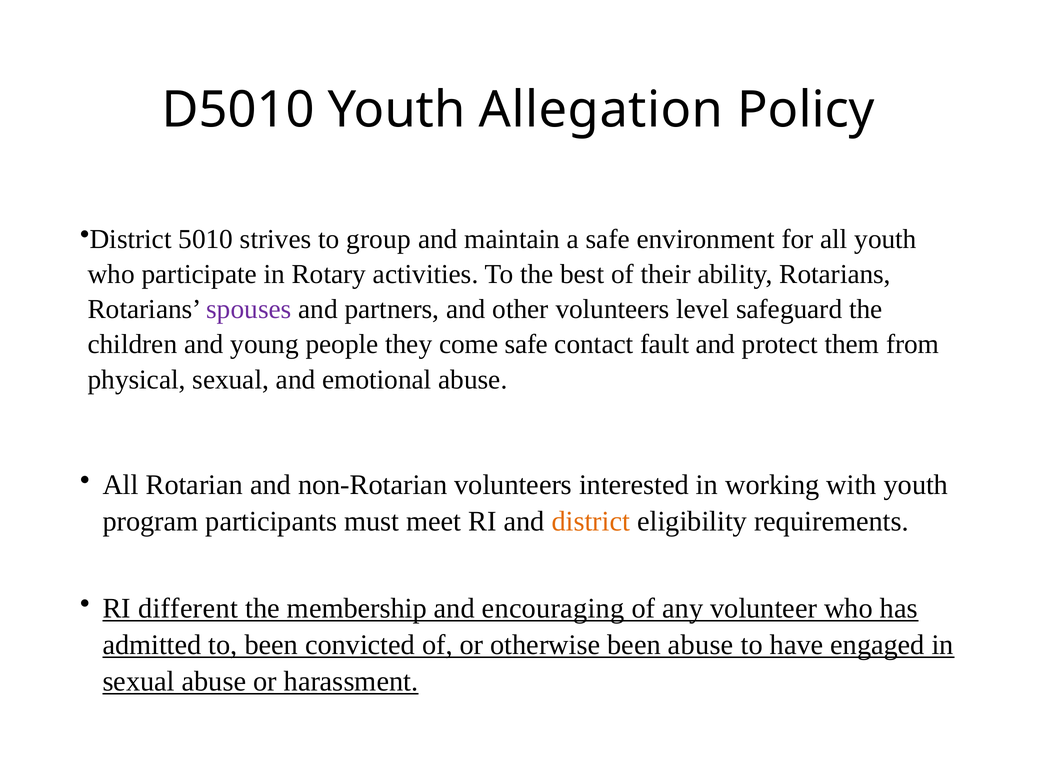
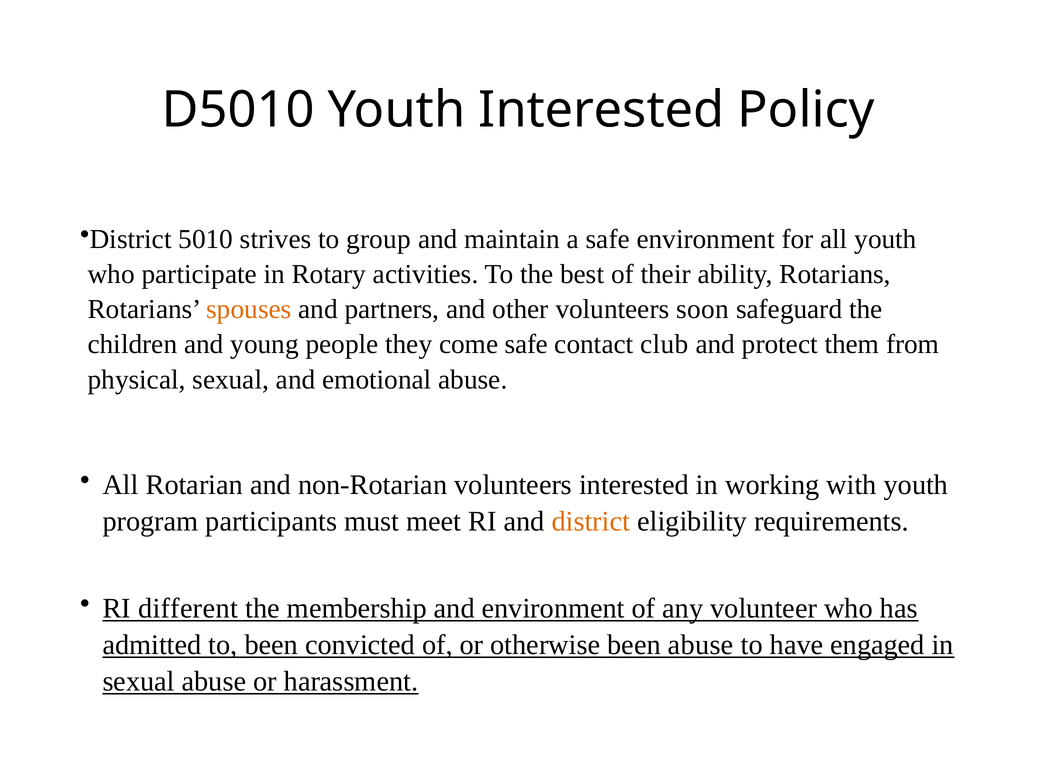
Youth Allegation: Allegation -> Interested (601, 110)
spouses colour: purple -> orange (249, 309)
level: level -> soon (703, 309)
fault: fault -> club (664, 344)
and encouraging: encouraging -> environment (553, 608)
